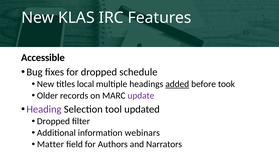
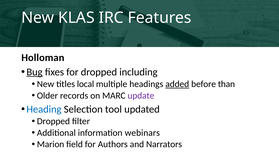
Accessible: Accessible -> Holloman (43, 58)
Bug underline: none -> present (35, 72)
schedule: schedule -> including (138, 72)
took: took -> than (226, 84)
Heading colour: purple -> blue (44, 109)
Matter: Matter -> Marion (51, 144)
